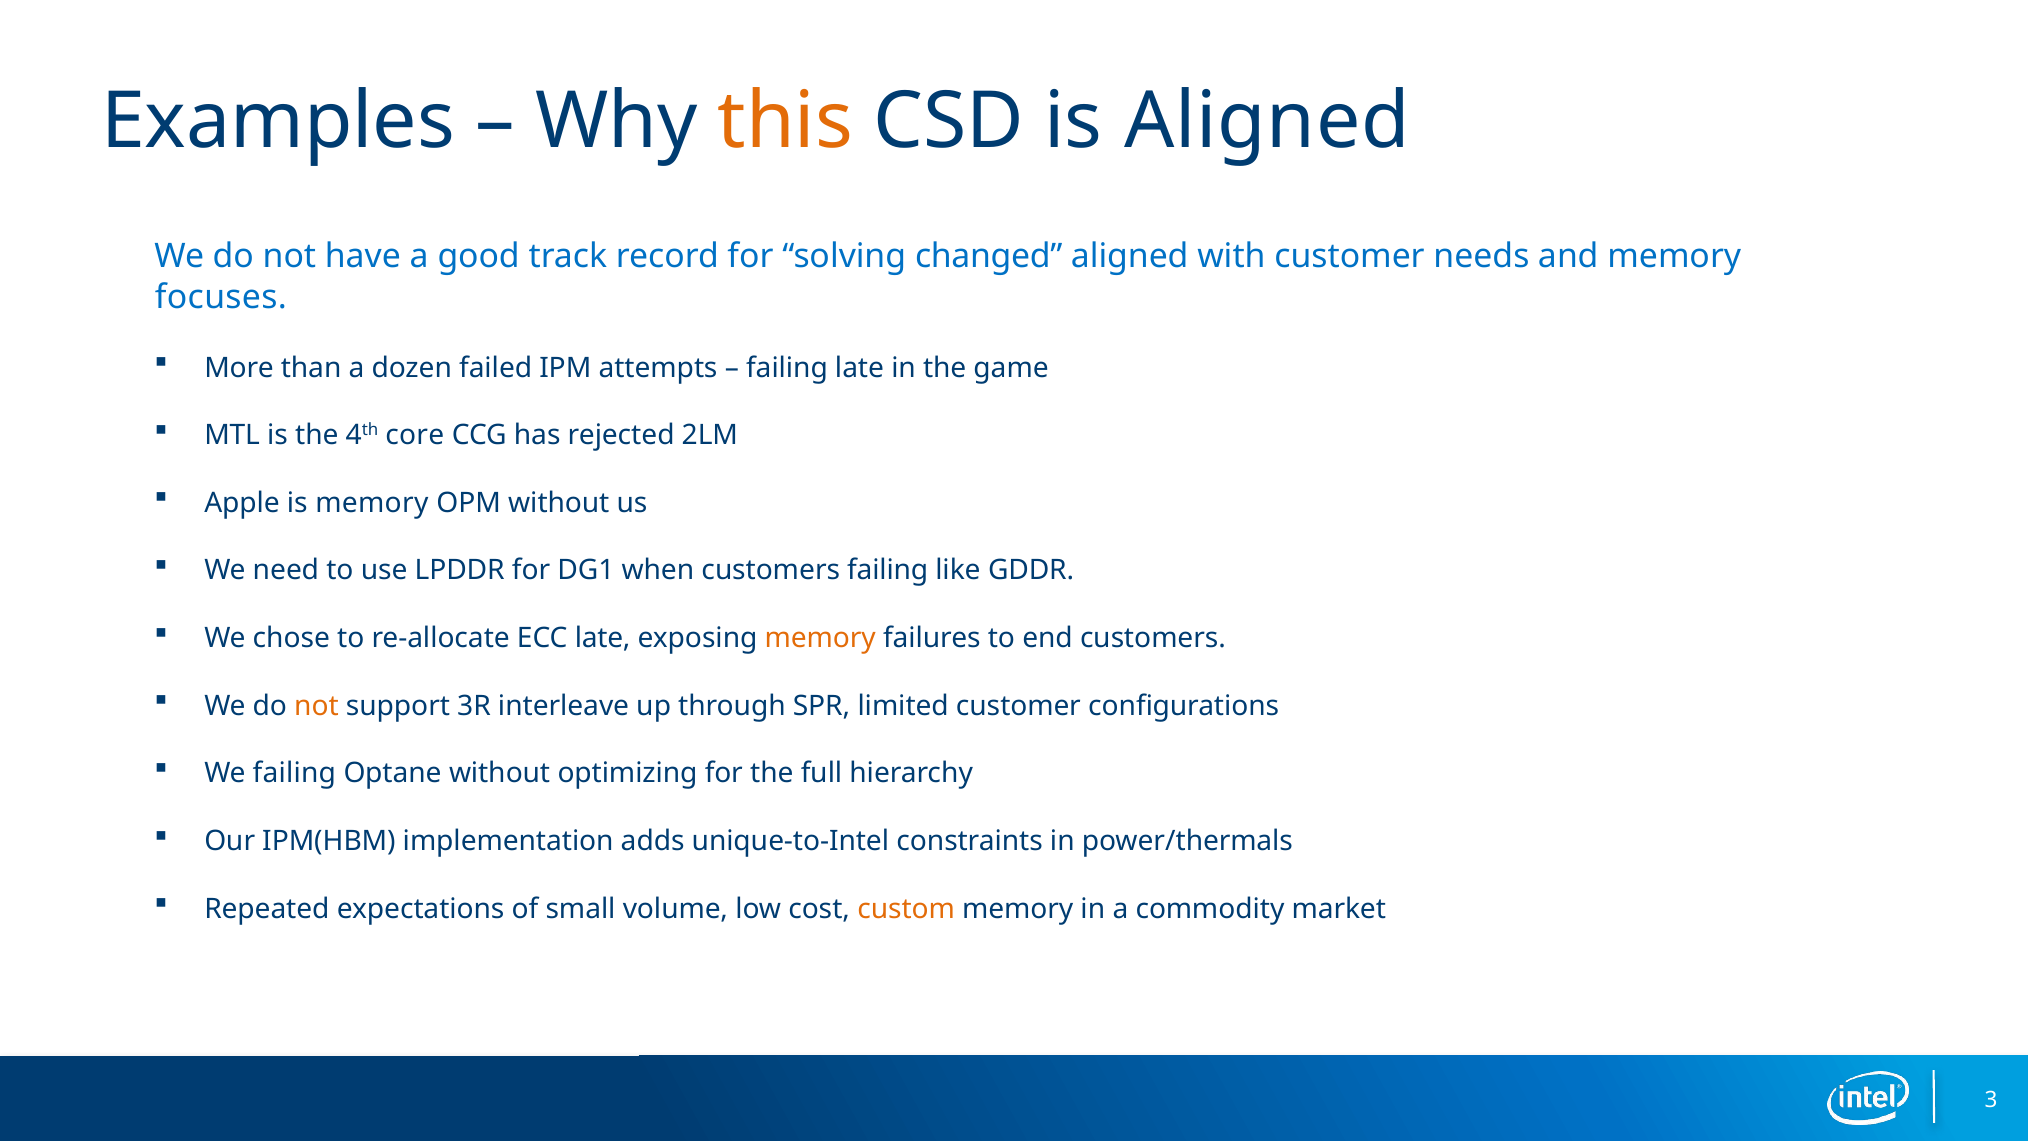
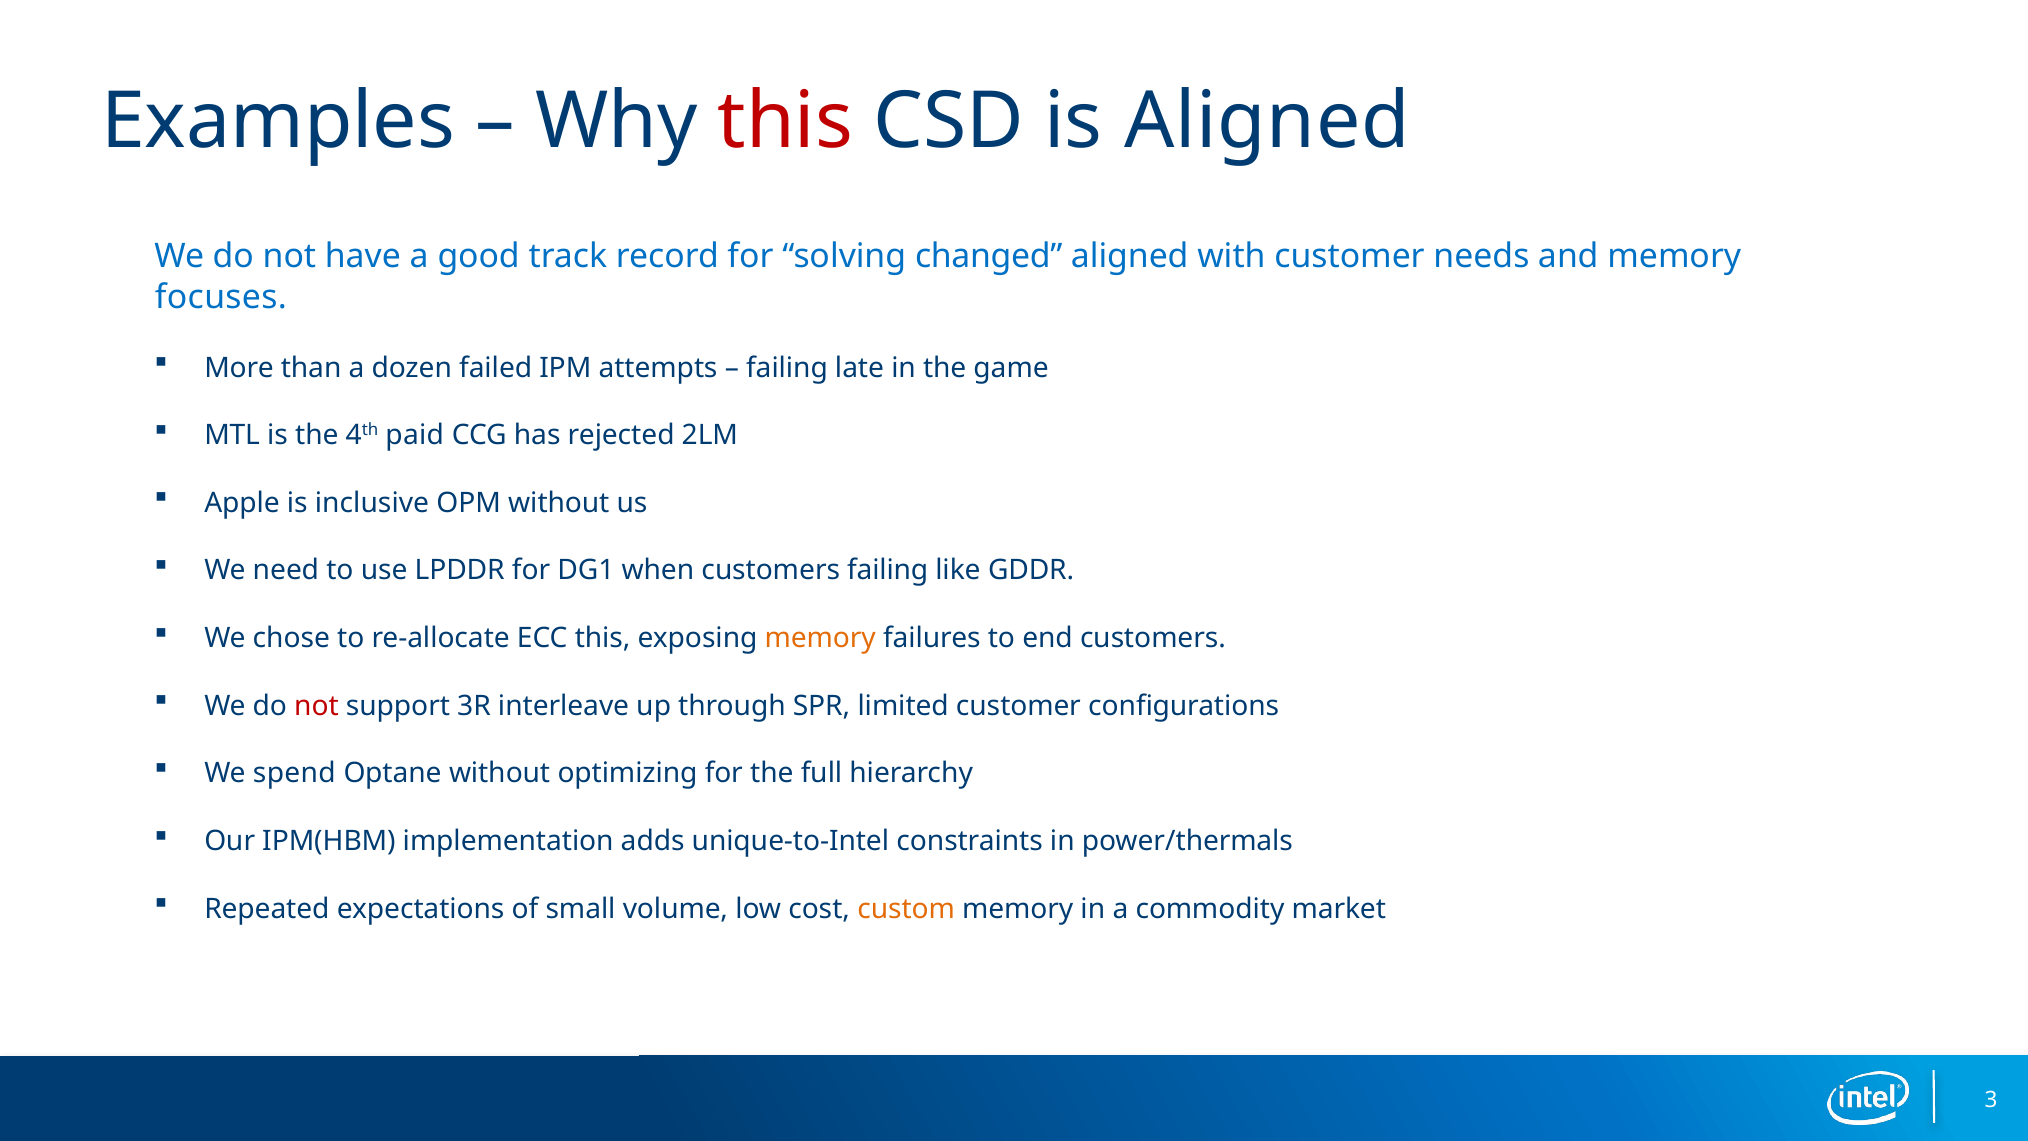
this colour: orange -> red (785, 122)
core: core -> paid (415, 435)
is memory: memory -> inclusive (372, 503)
ECC late: late -> this (603, 638)
not colour: orange -> red (317, 706)
We failing: failing -> spend (294, 773)
